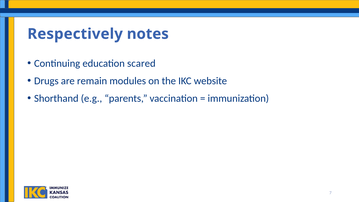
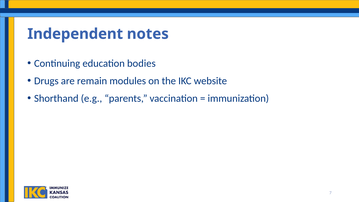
Respectively: Respectively -> Independent (75, 34)
scared: scared -> bodies (141, 63)
